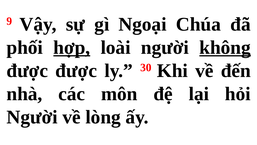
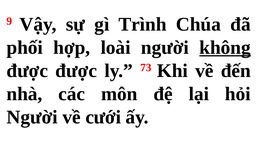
Ngoại: Ngoại -> Trình (142, 24)
hợp underline: present -> none (72, 47)
30: 30 -> 73 (146, 67)
lòng: lòng -> cưới (103, 117)
